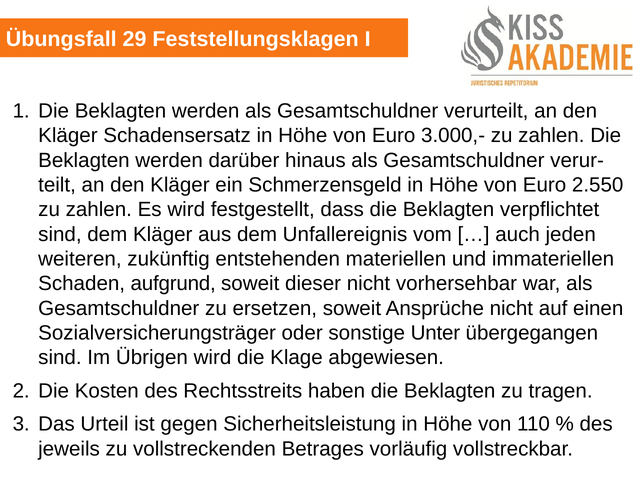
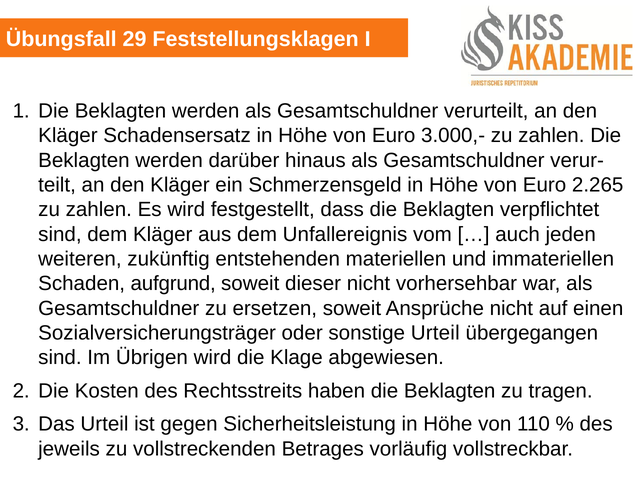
2.550: 2.550 -> 2.265 (598, 185)
sonstige Unter: Unter -> Urteil (435, 333)
